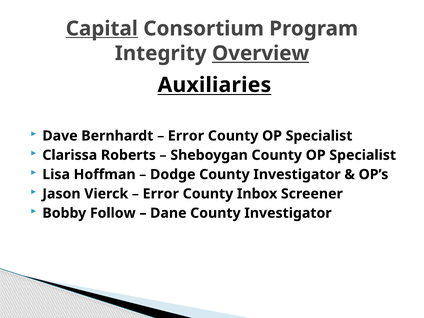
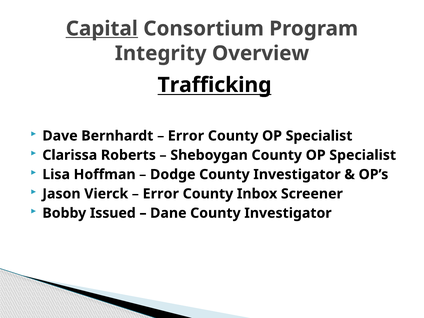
Overview underline: present -> none (261, 53)
Auxiliaries: Auxiliaries -> Trafficking (215, 85)
Follow: Follow -> Issued (113, 213)
